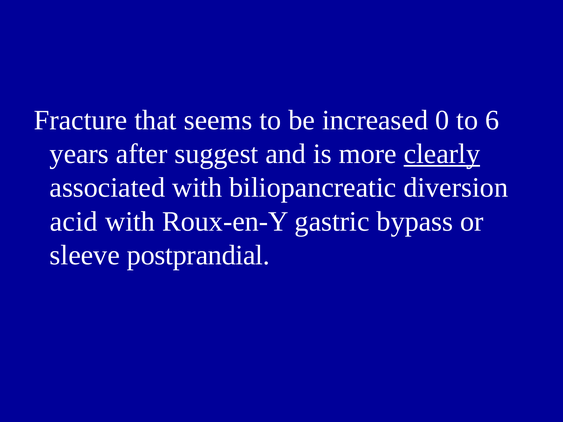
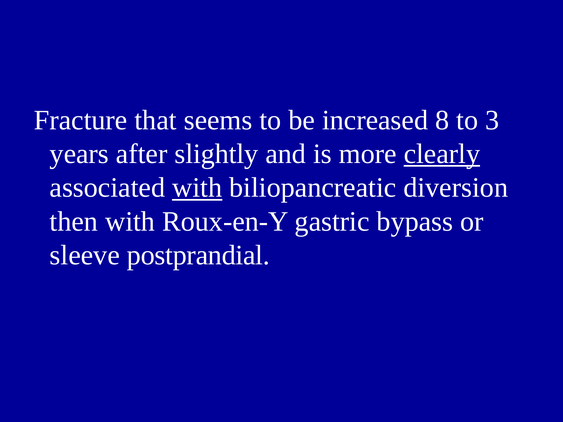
0: 0 -> 8 (442, 120)
6: 6 -> 3 (492, 120)
suggest: suggest -> slightly (216, 154)
with underline: none -> present (197, 188)
acid: acid -> then (74, 222)
